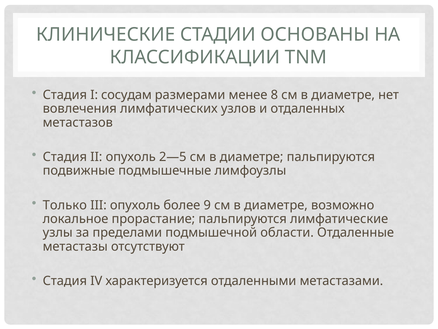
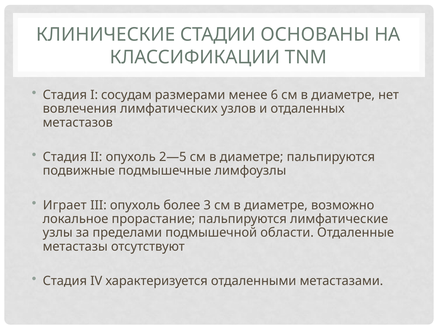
8: 8 -> 6 (274, 95)
Только: Только -> Играет (65, 205)
9: 9 -> 3 (207, 205)
